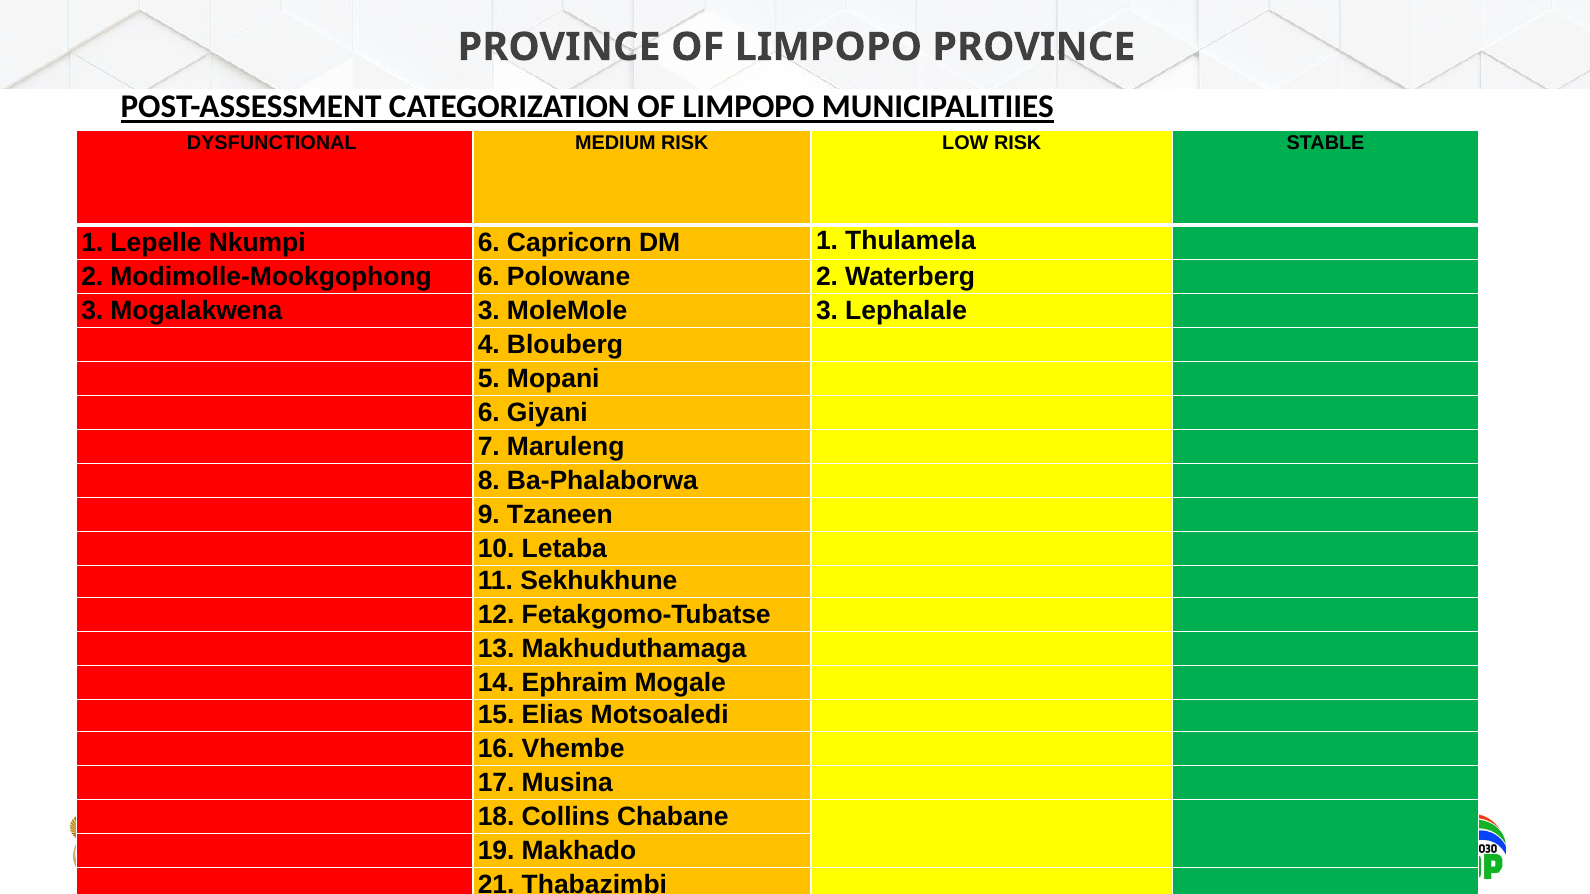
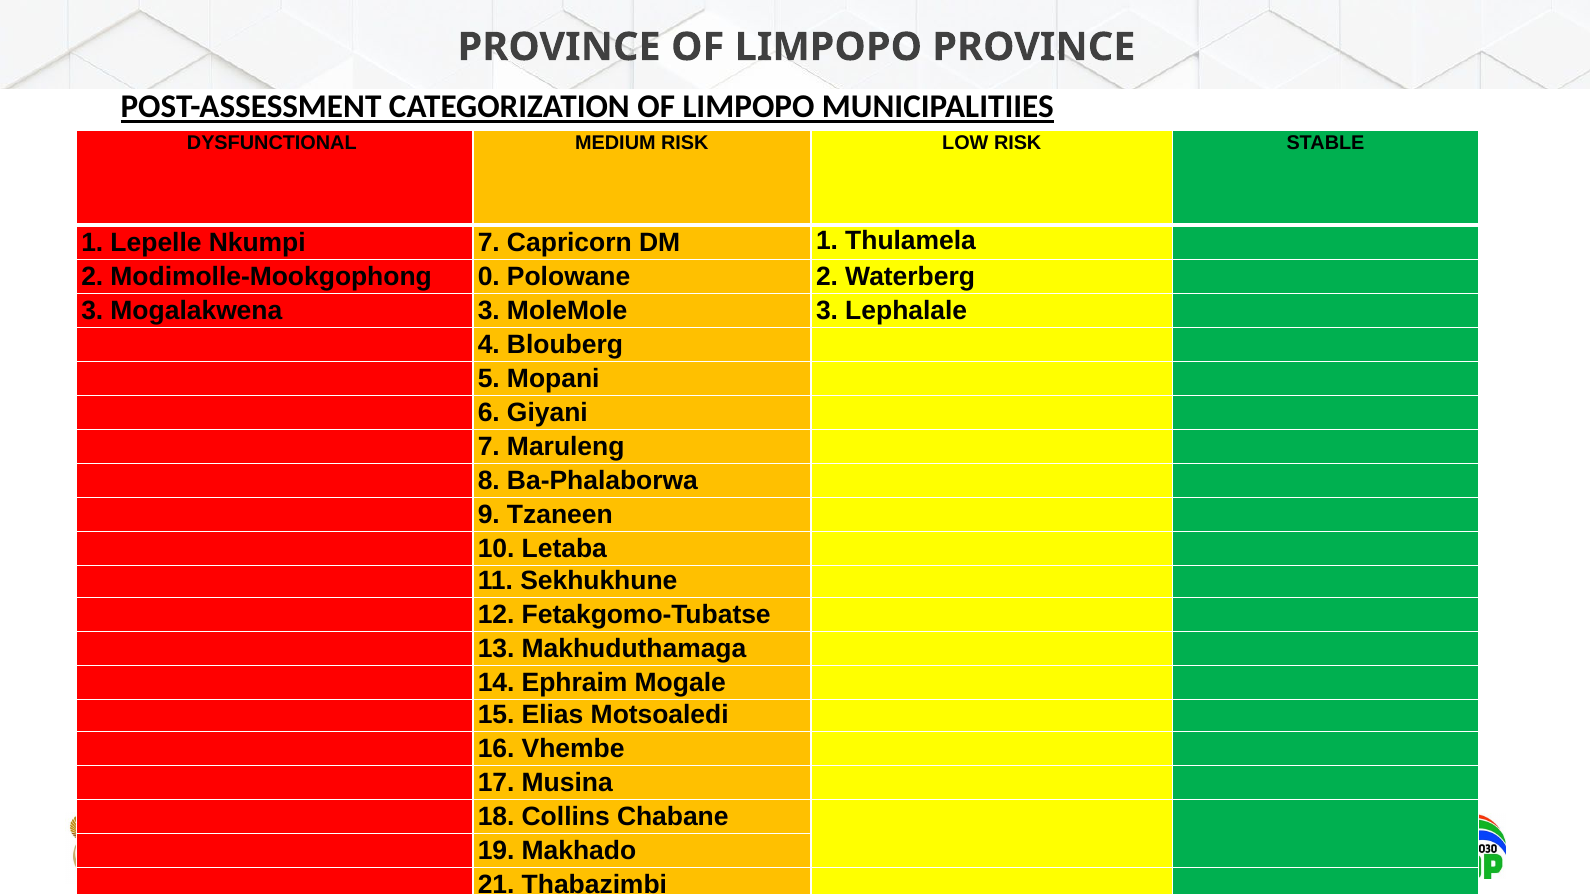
Nkumpi 6: 6 -> 7 (489, 243)
Modimolle-Mookgophong 6: 6 -> 0 (489, 277)
